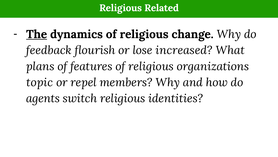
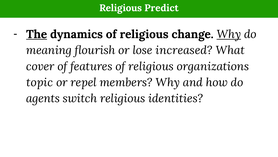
Related: Related -> Predict (162, 8)
Why underline: none -> present (229, 34)
feedback: feedback -> meaning (49, 50)
plans: plans -> cover (40, 66)
